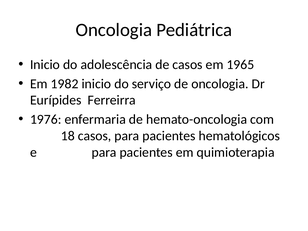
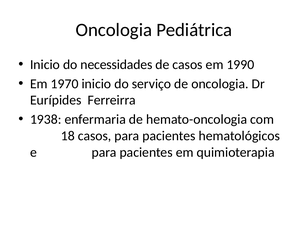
adolescência: adolescência -> necessidades (116, 65)
1965: 1965 -> 1990 (240, 65)
1982: 1982 -> 1970 (65, 84)
1976: 1976 -> 1938 (46, 119)
